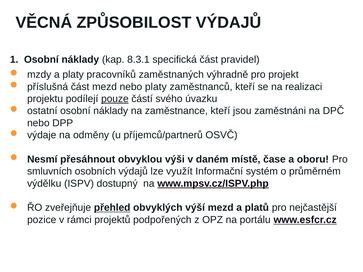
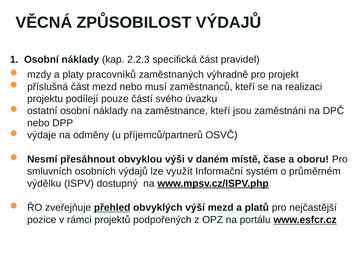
8.3.1: 8.3.1 -> 2.2.3 (138, 60)
nebo platy: platy -> musí (156, 87)
pouze underline: present -> none (115, 99)
